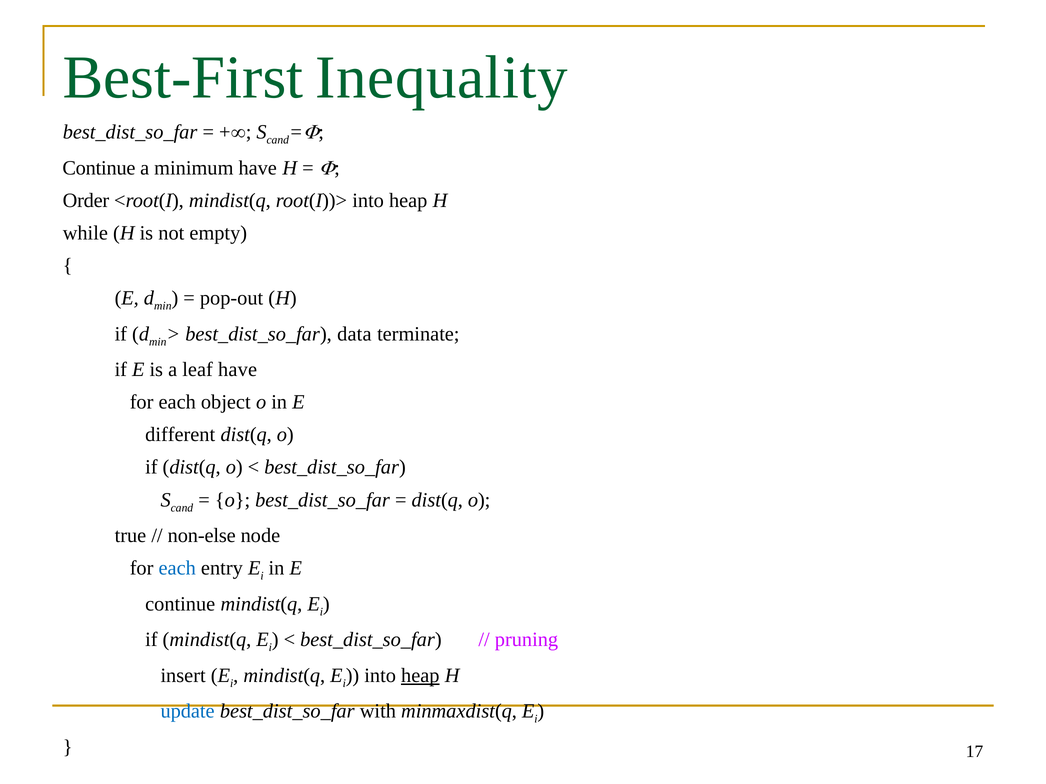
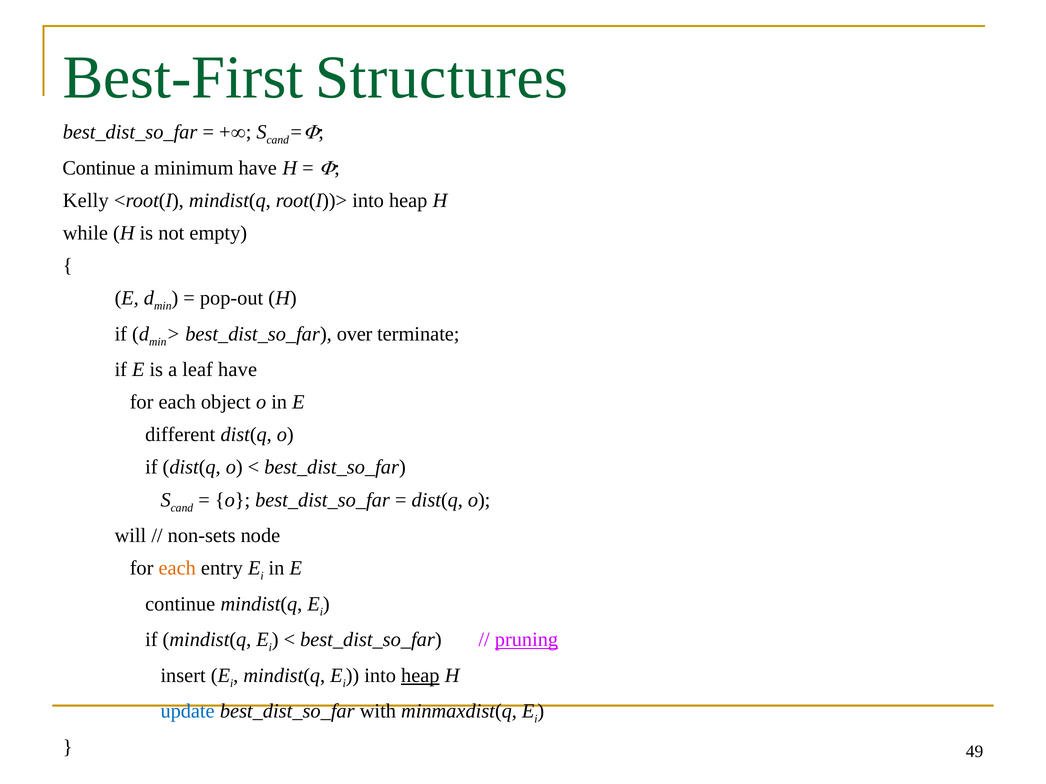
Inequality: Inequality -> Structures (442, 78)
Order: Order -> Kelly (86, 201)
data: data -> over (355, 334)
true: true -> will (130, 536)
non-else: non-else -> non-sets (202, 536)
each colour: blue -> orange (177, 569)
pruning underline: none -> present (526, 640)
17: 17 -> 49 (975, 752)
